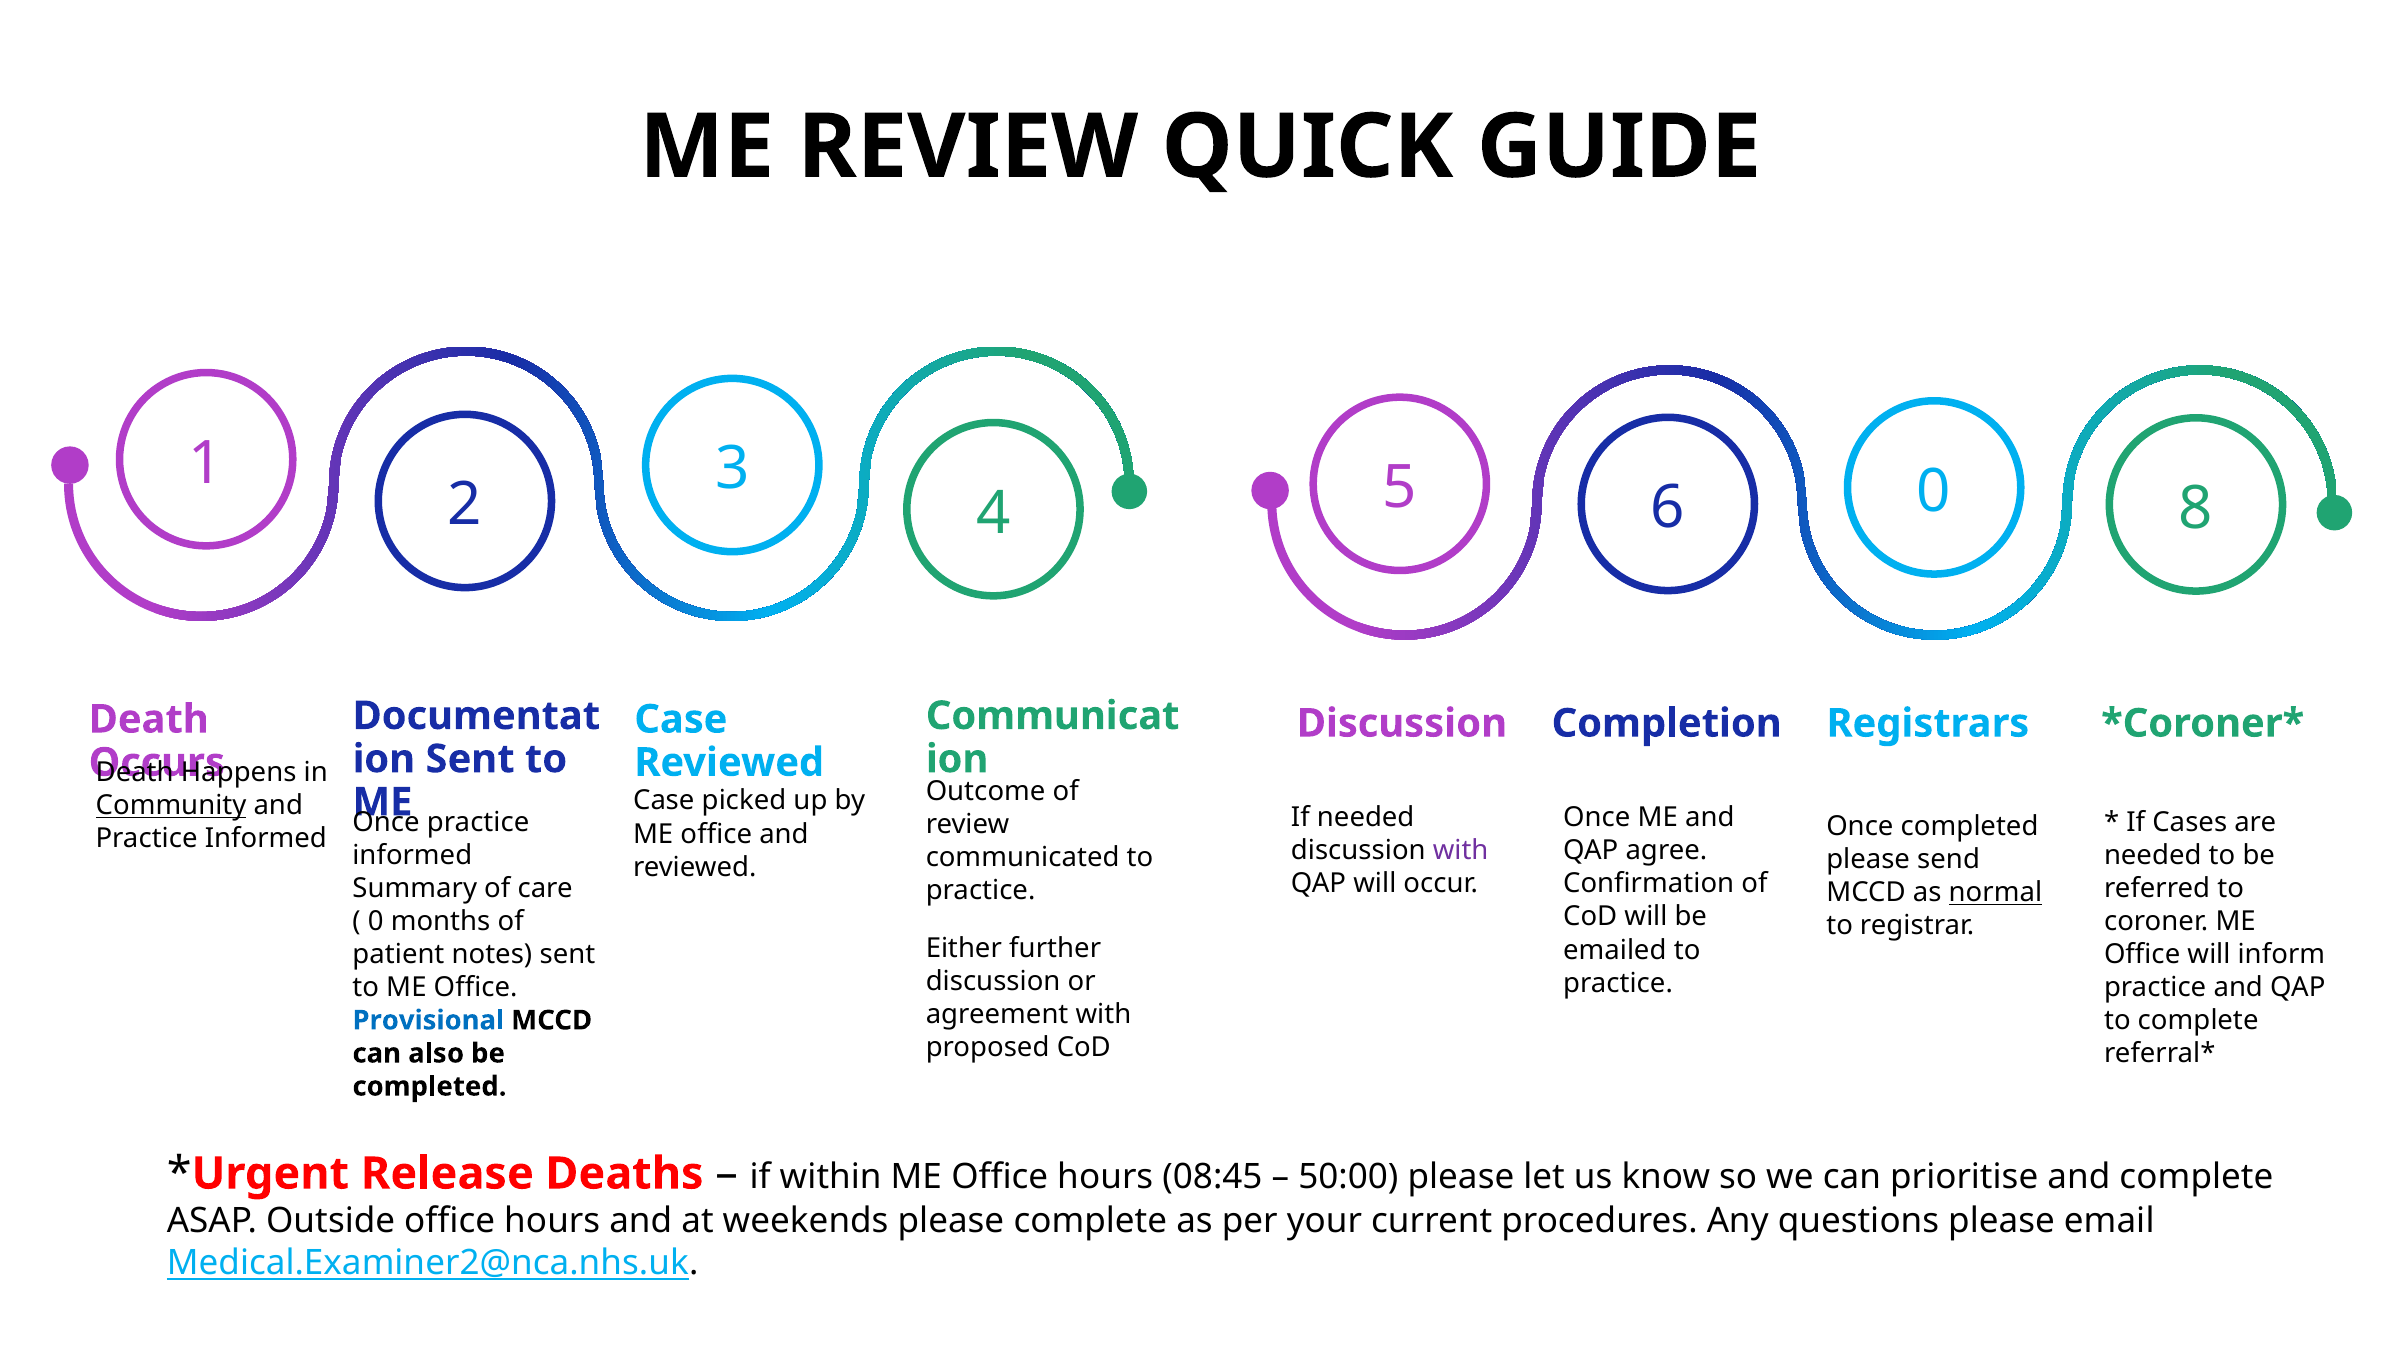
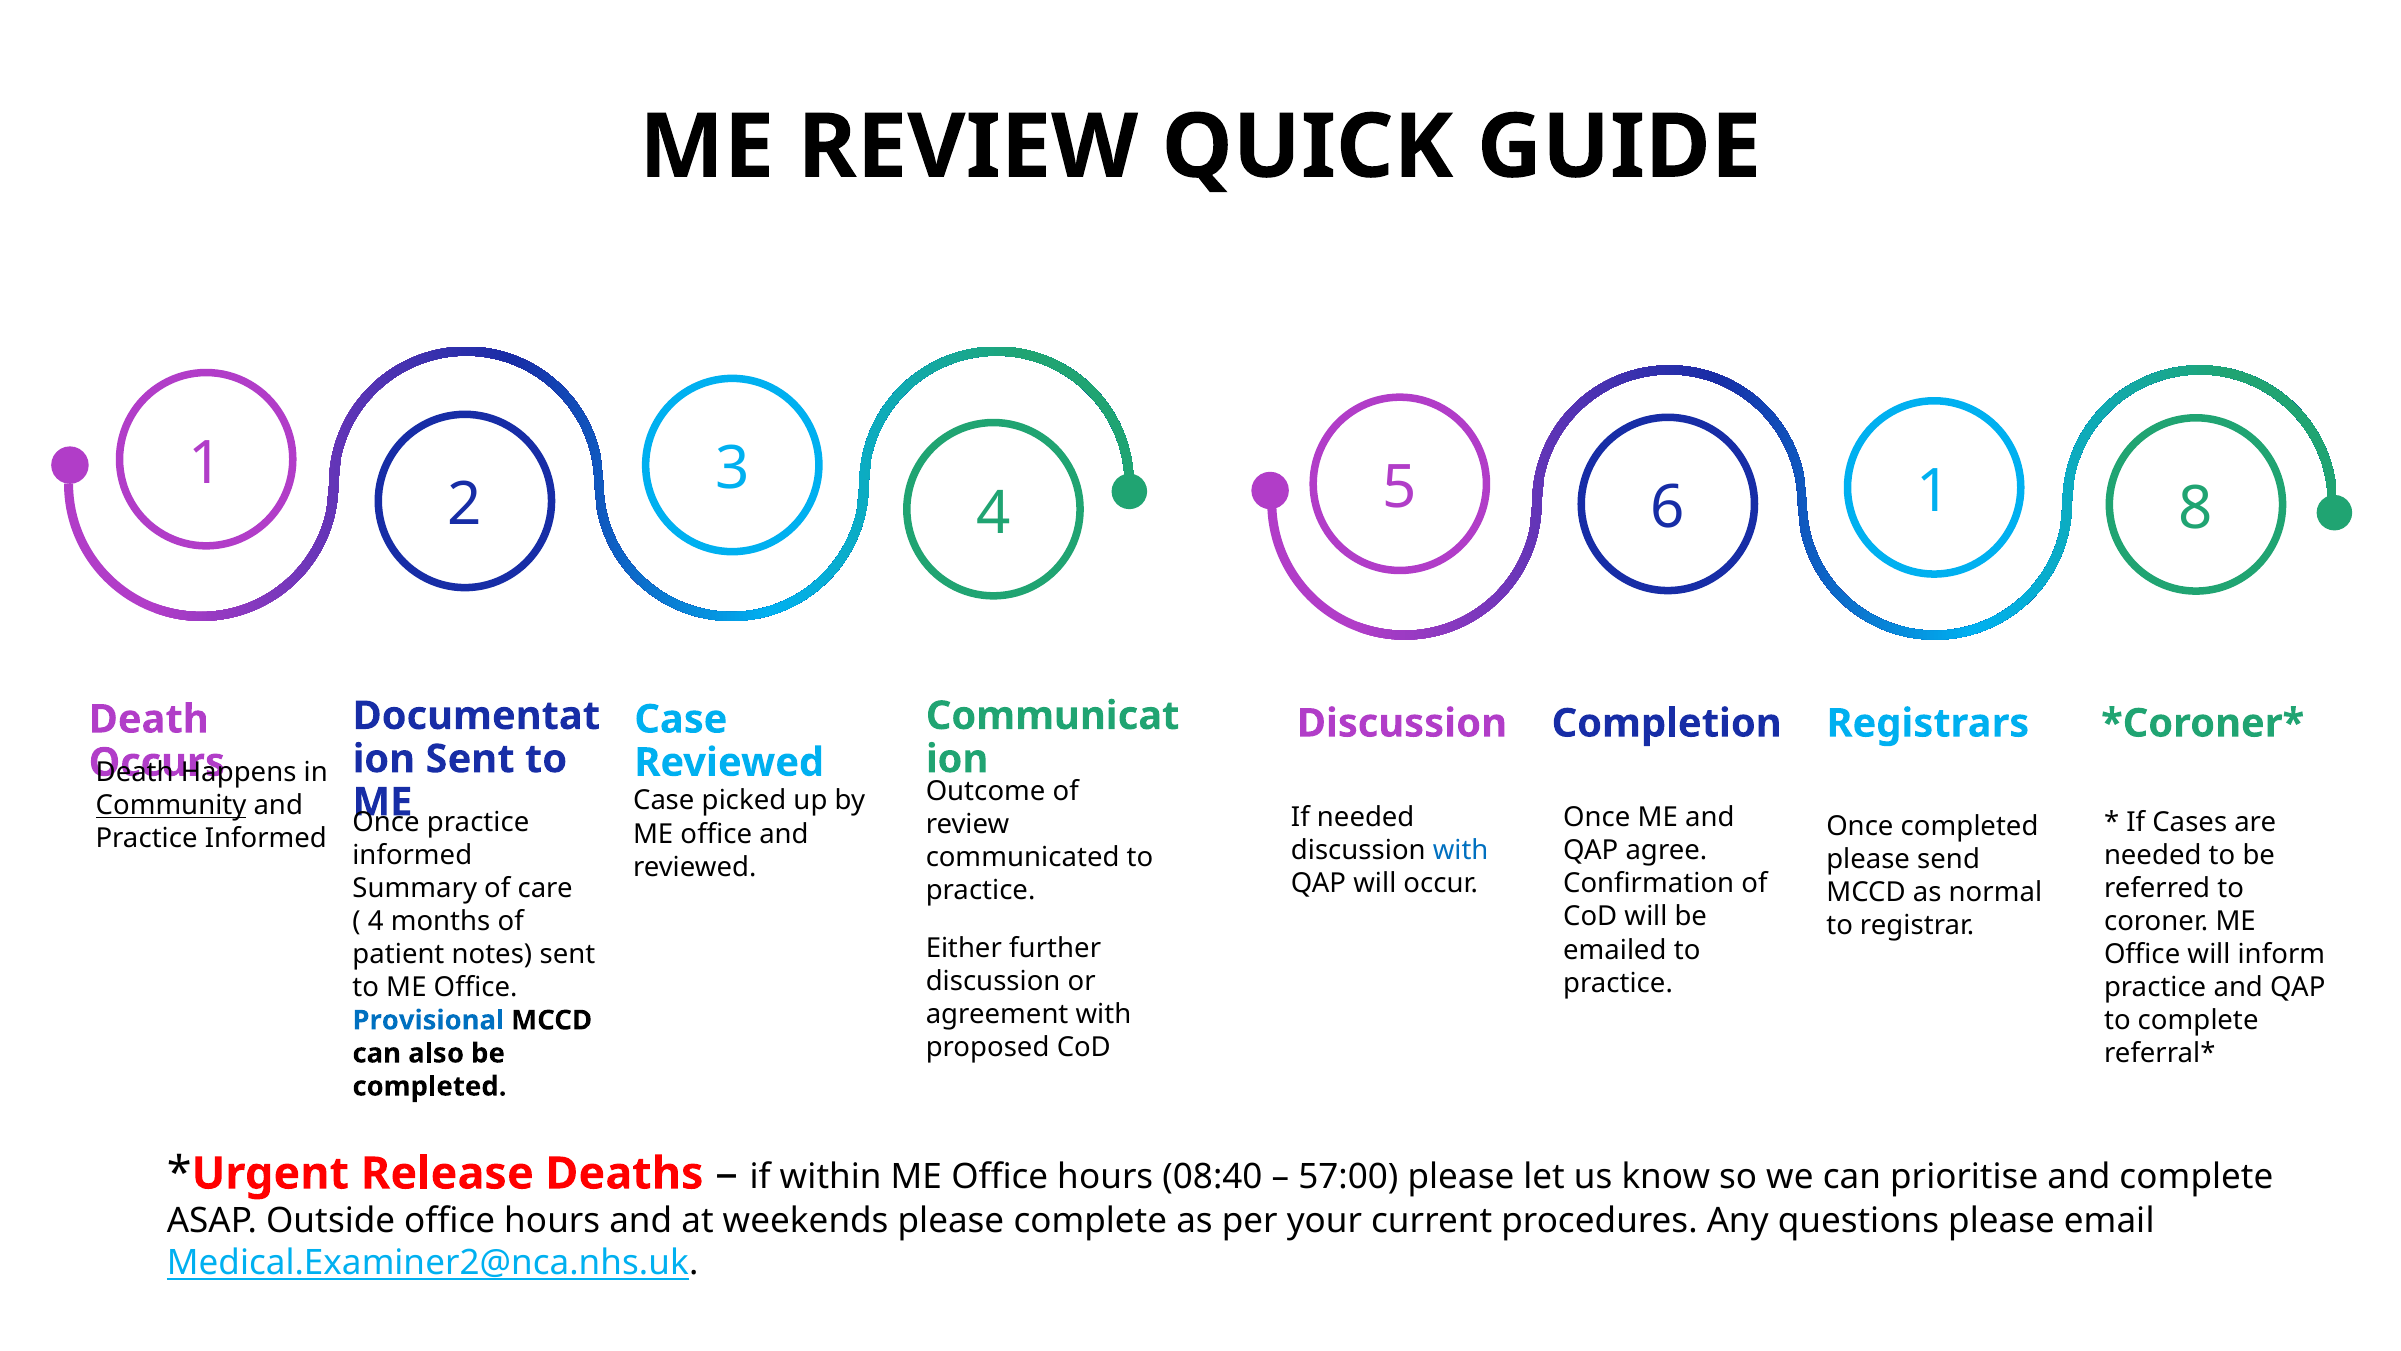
6 0: 0 -> 1 (1934, 491)
with colour: purple -> blue (1461, 851)
normal underline: present -> none (1995, 892)
0: 0 -> 4 (376, 921)
08:45: 08:45 -> 08:40 (1212, 1177)
50:00: 50:00 -> 57:00 (1348, 1177)
